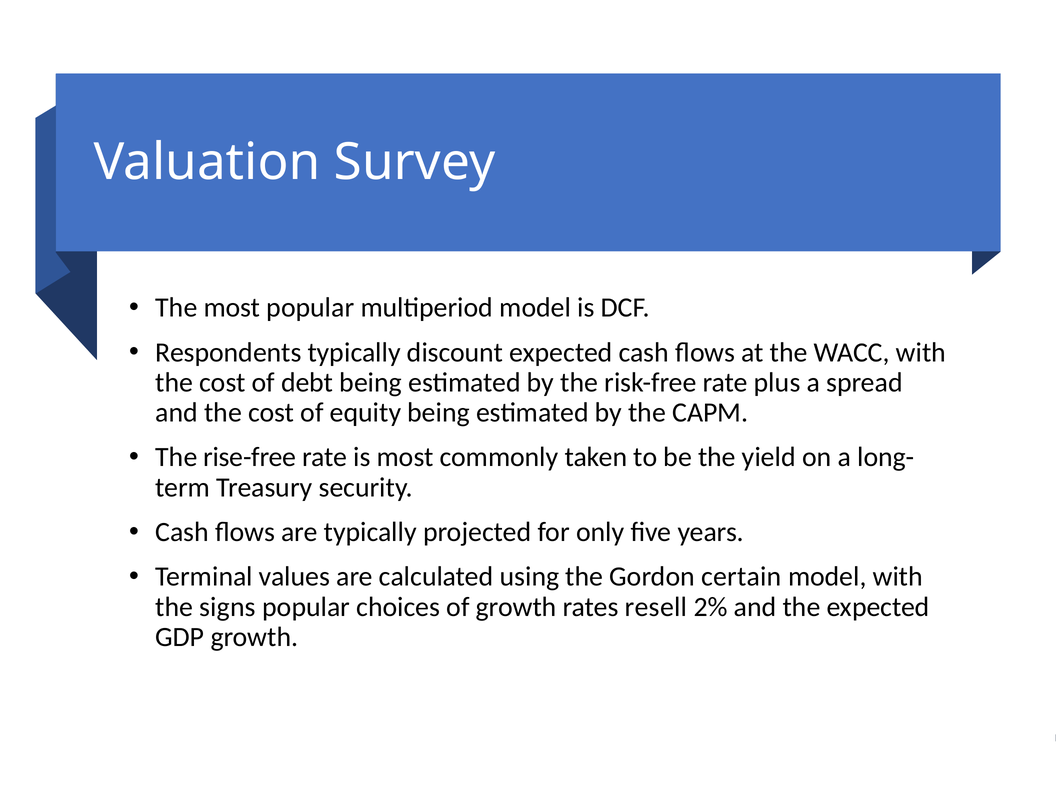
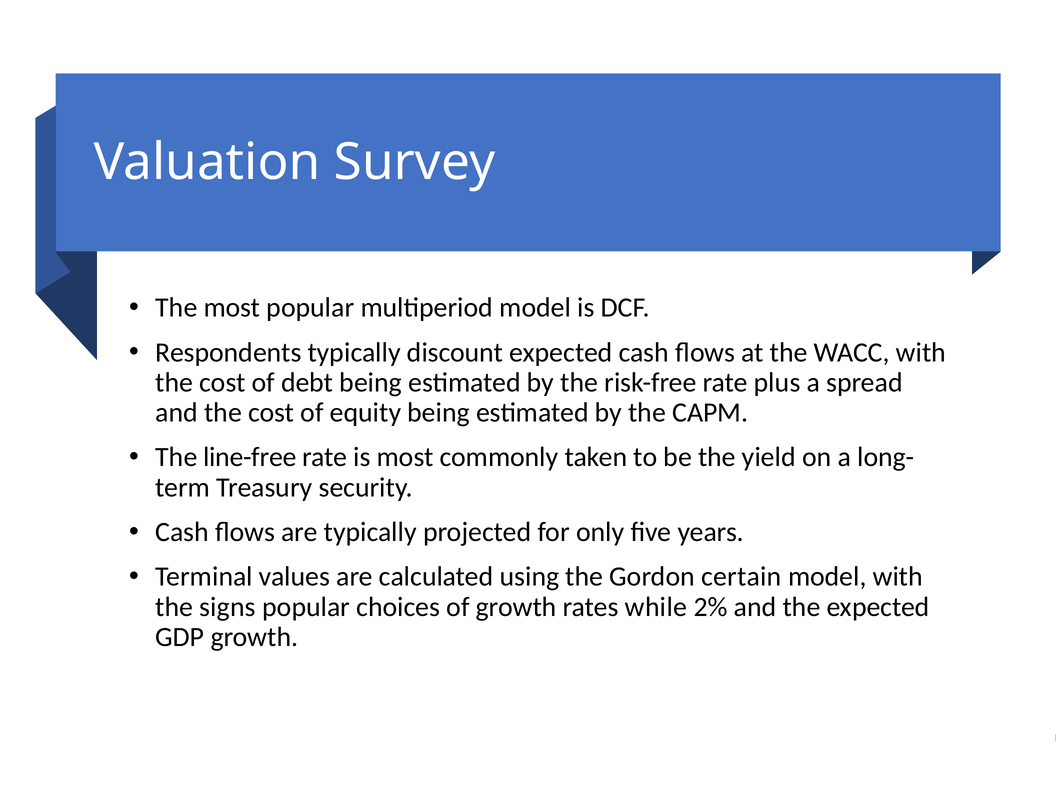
rise-free: rise-free -> line-free (250, 457)
resell: resell -> while (656, 607)
